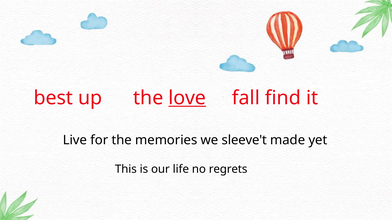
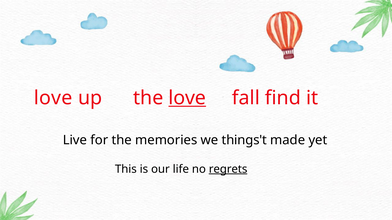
best: best -> love (53, 98)
sleeve't: sleeve't -> things't (244, 140)
regrets underline: none -> present (228, 169)
